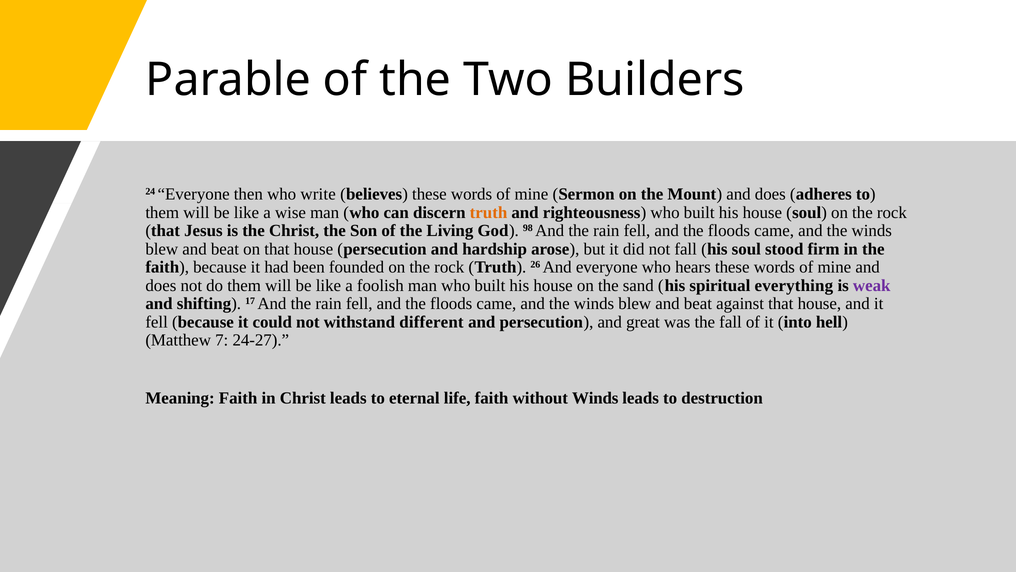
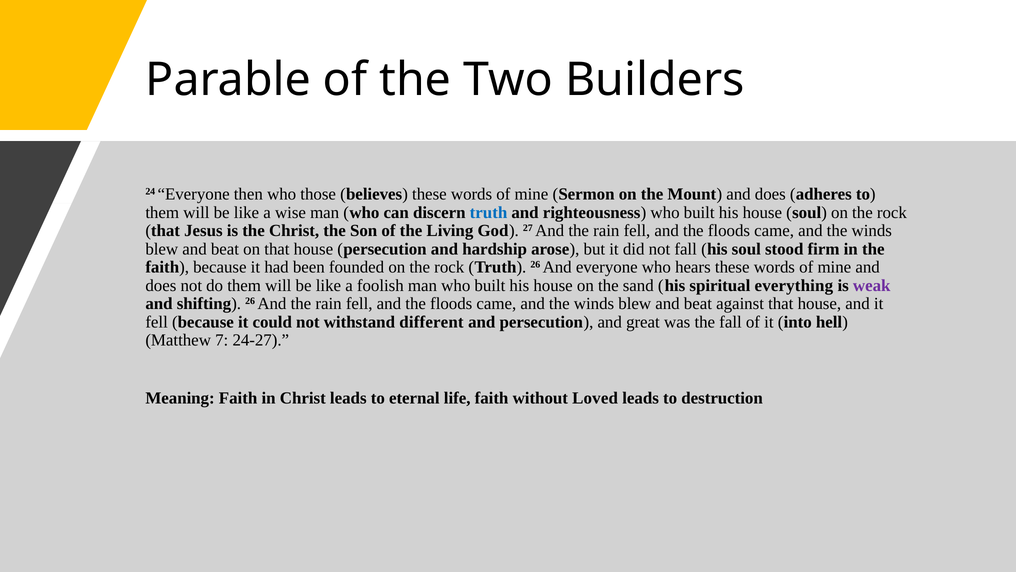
write: write -> those (318, 194)
truth colour: orange -> blue (489, 212)
98: 98 -> 27 (528, 228)
shifting 17: 17 -> 26 (250, 301)
without Winds: Winds -> Loved (595, 398)
